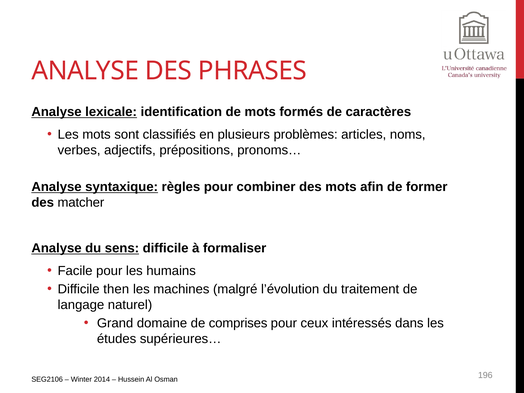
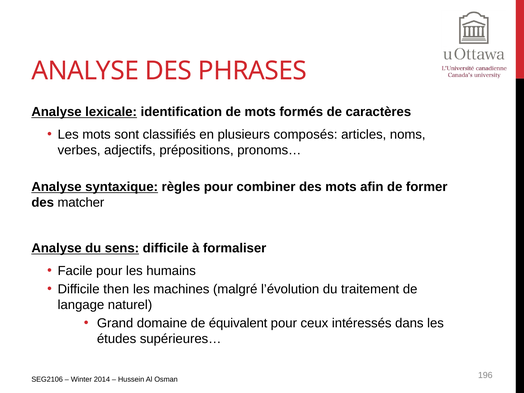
problèmes: problèmes -> composés (306, 135)
comprises: comprises -> équivalent (238, 323)
